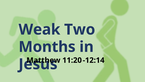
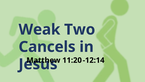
Months: Months -> Cancels (47, 47)
